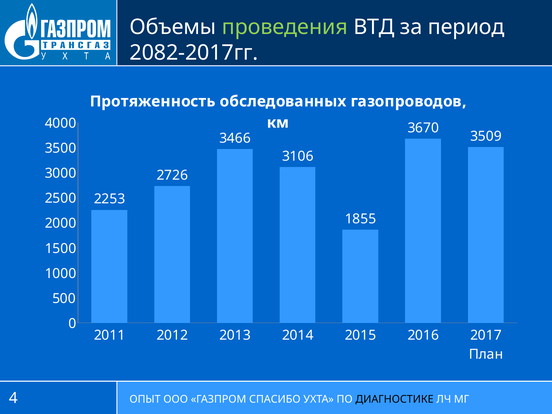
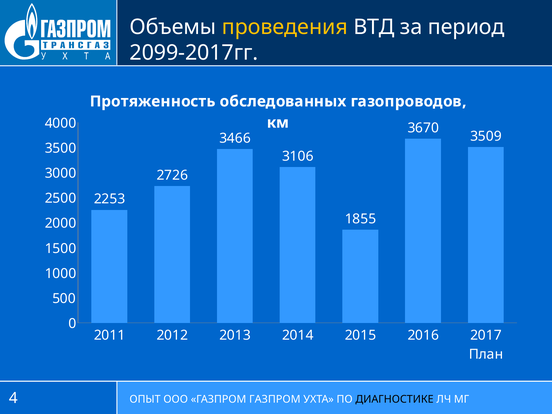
проведения colour: light green -> yellow (285, 27)
2082-2017гг: 2082-2017гг -> 2099-2017гг (194, 53)
ГАЗПРОМ СПАСИБО: СПАСИБО -> ГАЗПРОМ (275, 399)
